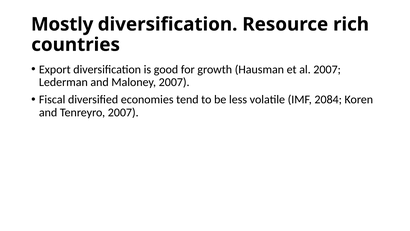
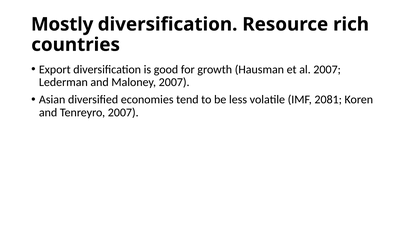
Fiscal: Fiscal -> Asian (52, 99)
2084: 2084 -> 2081 (328, 99)
